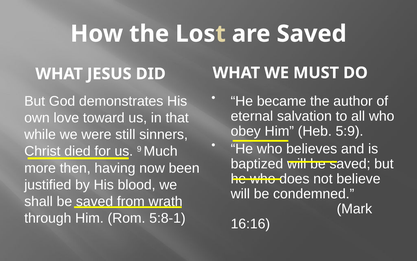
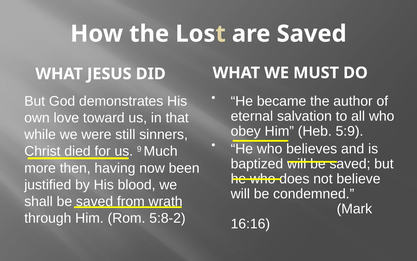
5:8-1: 5:8-1 -> 5:8-2 (167, 218)
